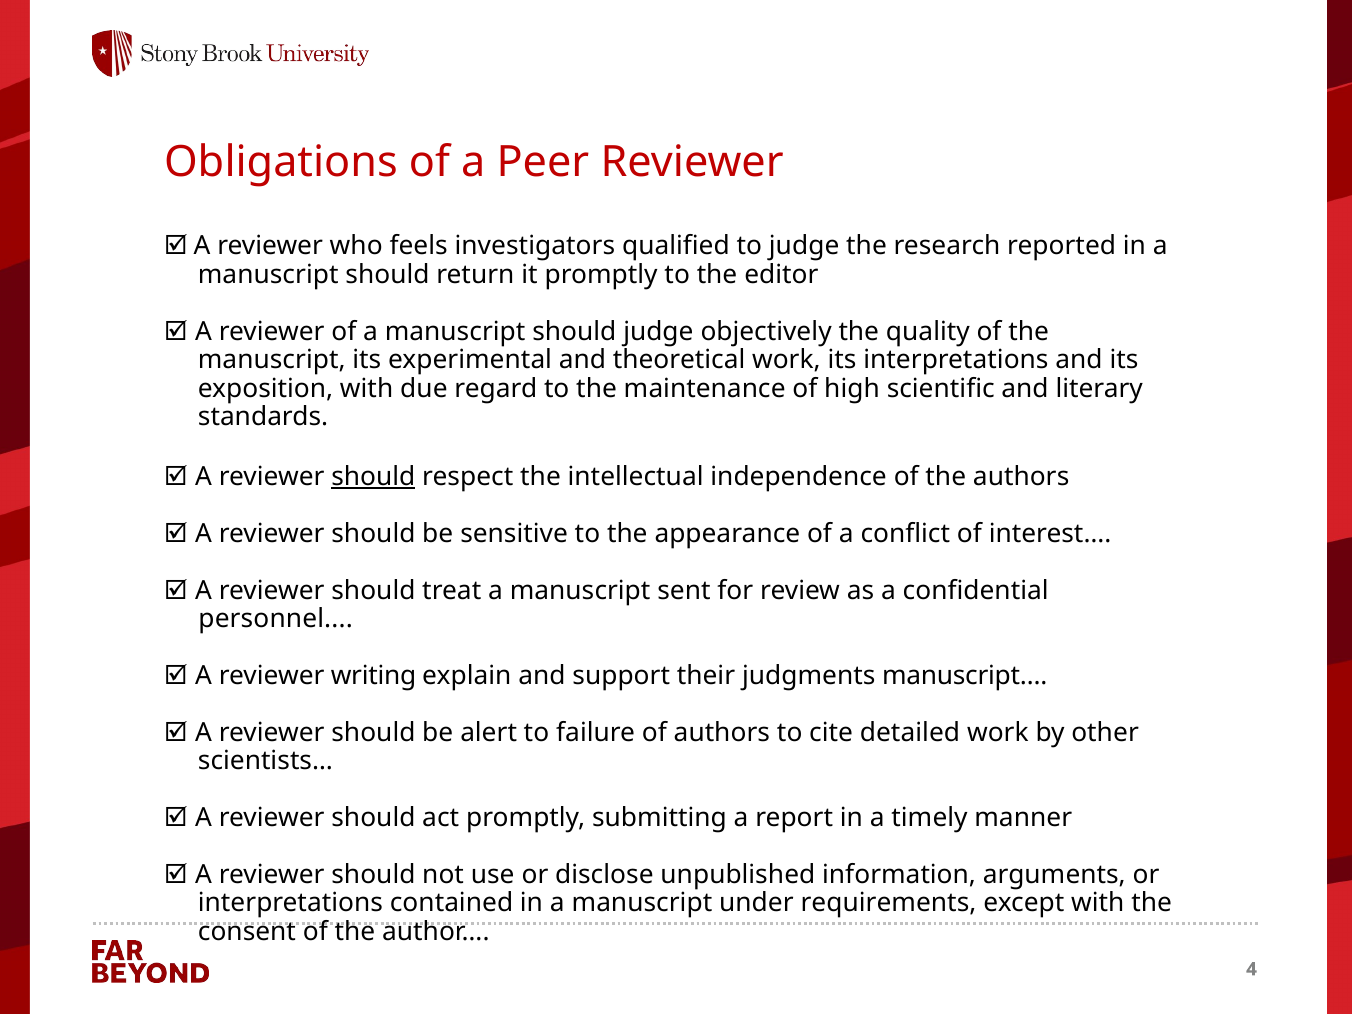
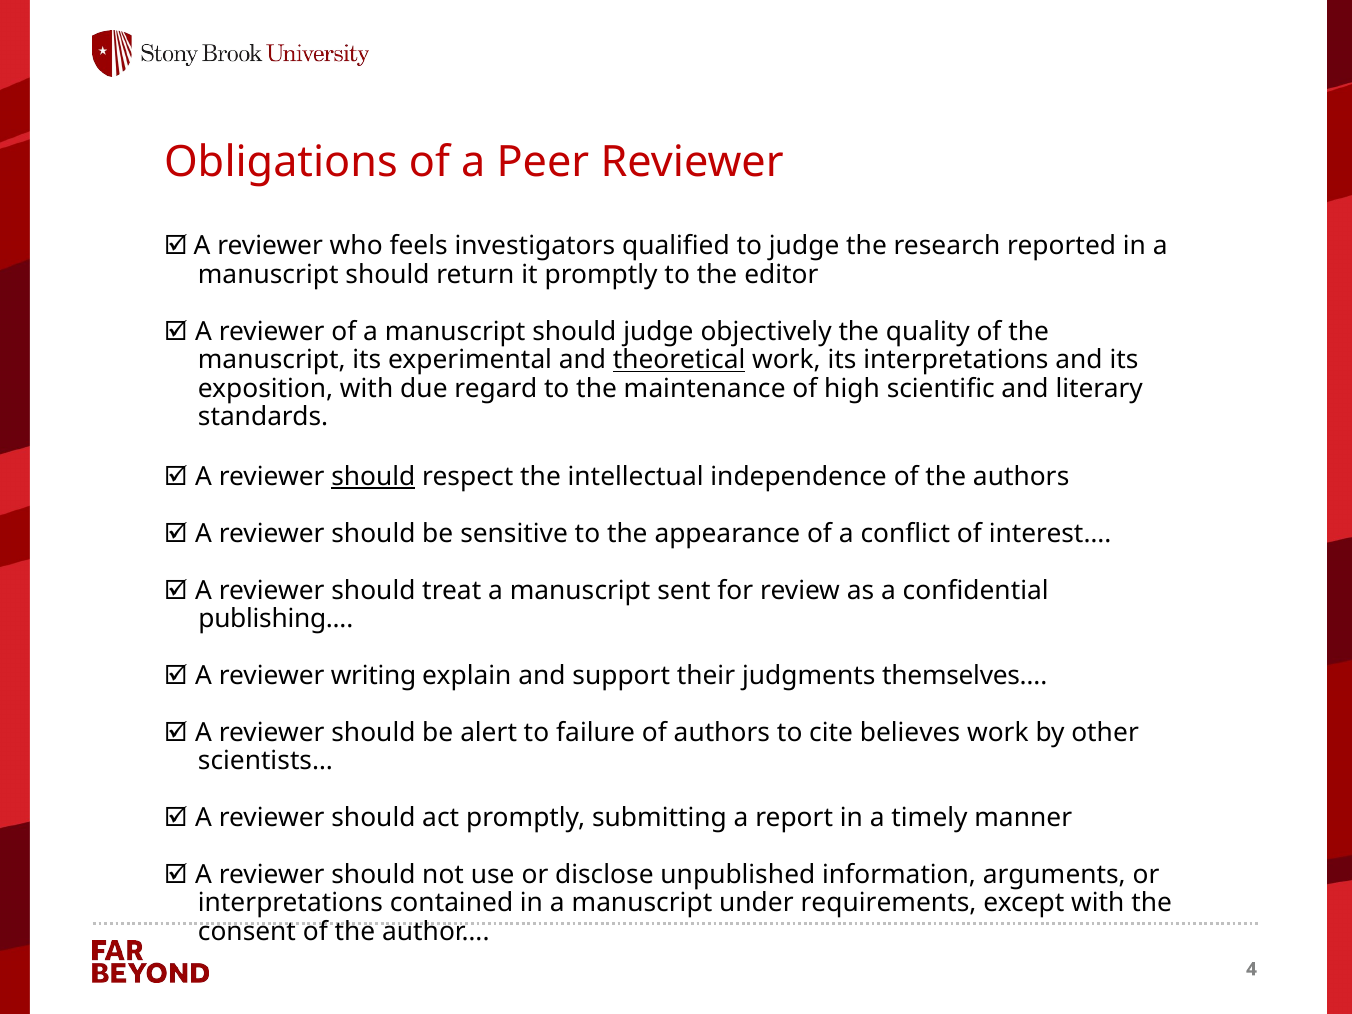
theoretical underline: none -> present (679, 360)
personnel: personnel -> publishing (276, 619)
manuscript…: manuscript… -> themselves… (965, 676)
detailed: detailed -> believes (910, 733)
